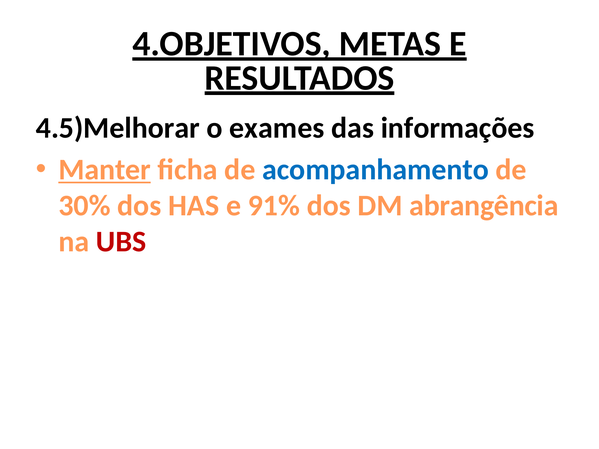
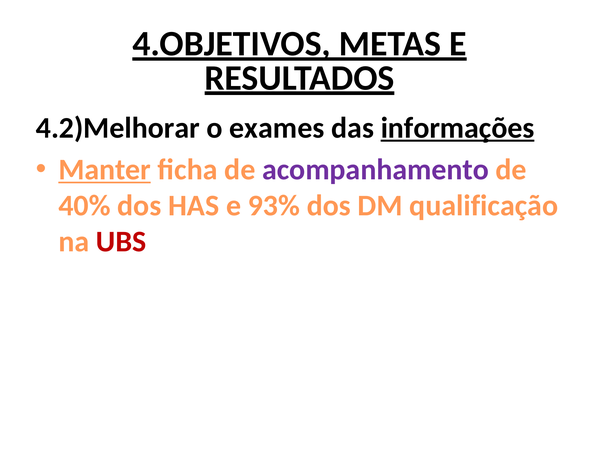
4.5)Melhorar: 4.5)Melhorar -> 4.2)Melhorar (118, 128)
informações underline: none -> present (458, 128)
acompanhamento colour: blue -> purple (375, 170)
30%: 30% -> 40% (84, 206)
91%: 91% -> 93% (274, 206)
abrangência: abrangência -> qualificação (484, 206)
